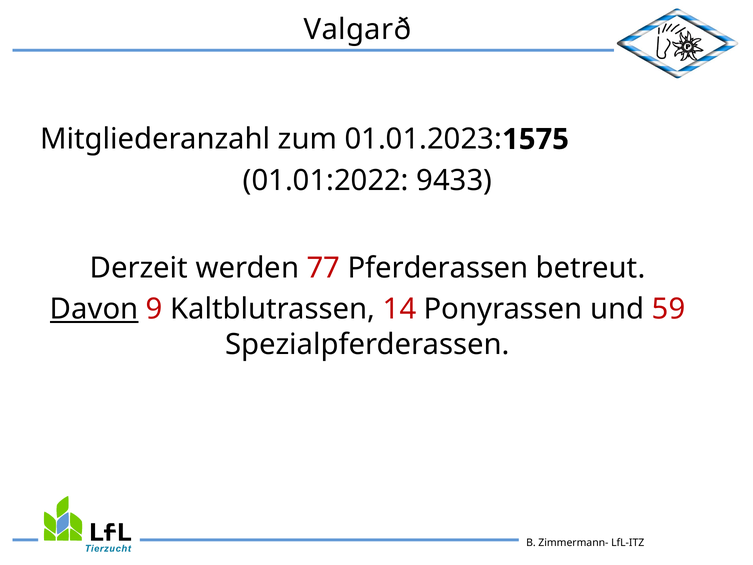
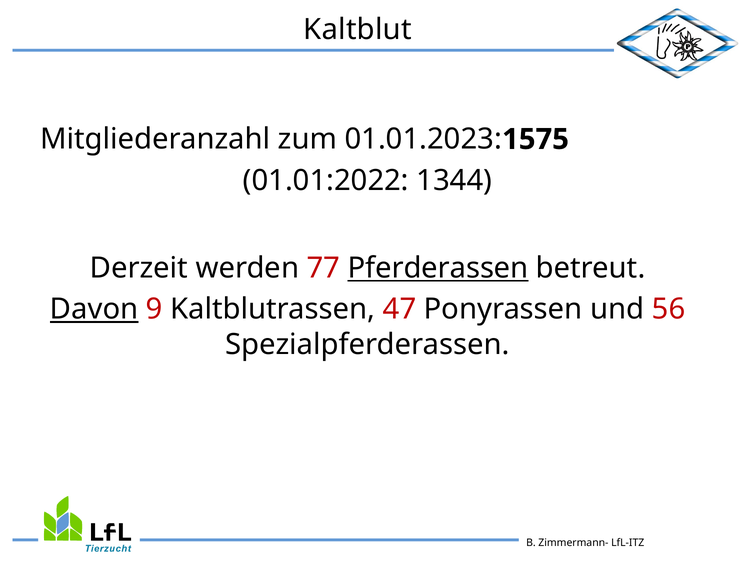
Valgarð: Valgarð -> Kaltblut (358, 30)
9433: 9433 -> 1344 (454, 180)
Pferderassen underline: none -> present (438, 268)
14: 14 -> 47 (400, 309)
59: 59 -> 56 (669, 309)
